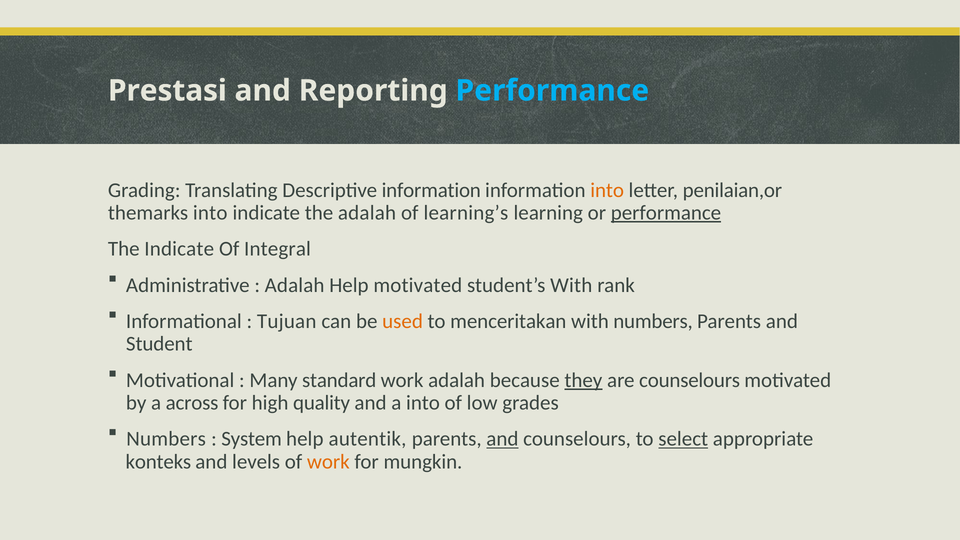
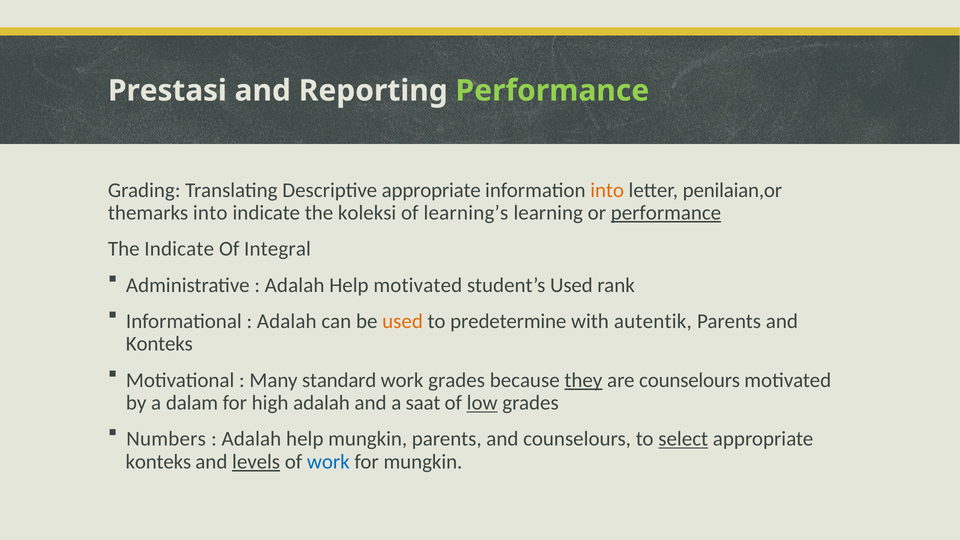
Performance colour: light blue -> light green (552, 91)
Descriptive information: information -> appropriate (431, 190)
the adalah: adalah -> koleksi (367, 213)
student’s With: With -> Used (571, 285)
Tujuan: Tujuan -> Adalah (287, 321)
menceritakan: menceritakan -> predetermine (508, 321)
with numbers: numbers -> autentik (653, 321)
Student: Student -> Konteks (159, 344)
work adalah: adalah -> grades (457, 380)
across: across -> dalam (192, 403)
high quality: quality -> adalah (321, 403)
a into: into -> saat (423, 403)
low underline: none -> present (482, 403)
System: System -> Adalah (251, 439)
help autentik: autentik -> mungkin (368, 439)
and underline: present -> none (502, 439)
levels underline: none -> present (256, 462)
work colour: orange -> blue (328, 462)
